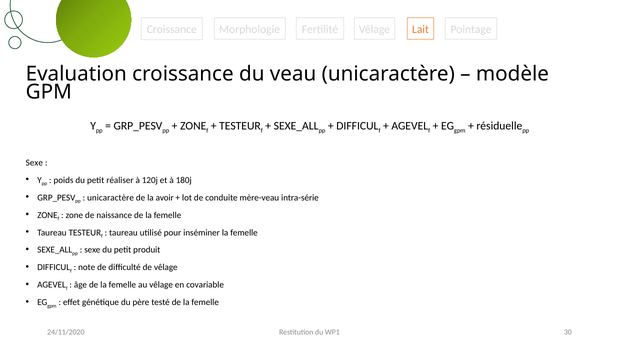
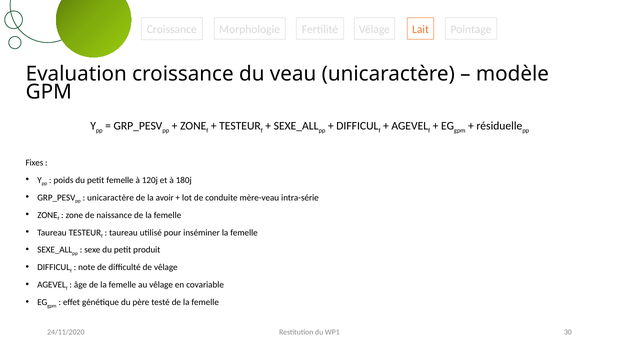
Sexe: Sexe -> Fixes (34, 163)
petit réaliser: réaliser -> femelle (120, 180)
